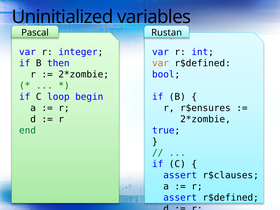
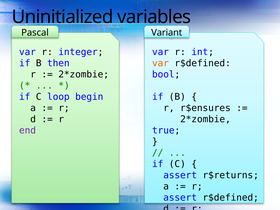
Rustan: Rustan -> Variant (167, 33)
end colour: green -> purple (28, 130)
r$clauses: r$clauses -> r$returns (231, 175)
